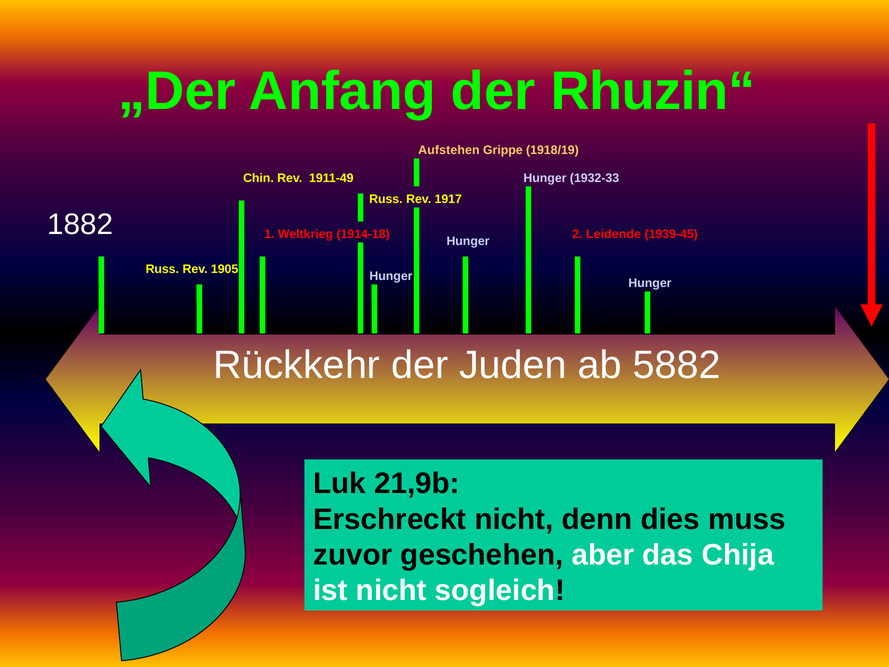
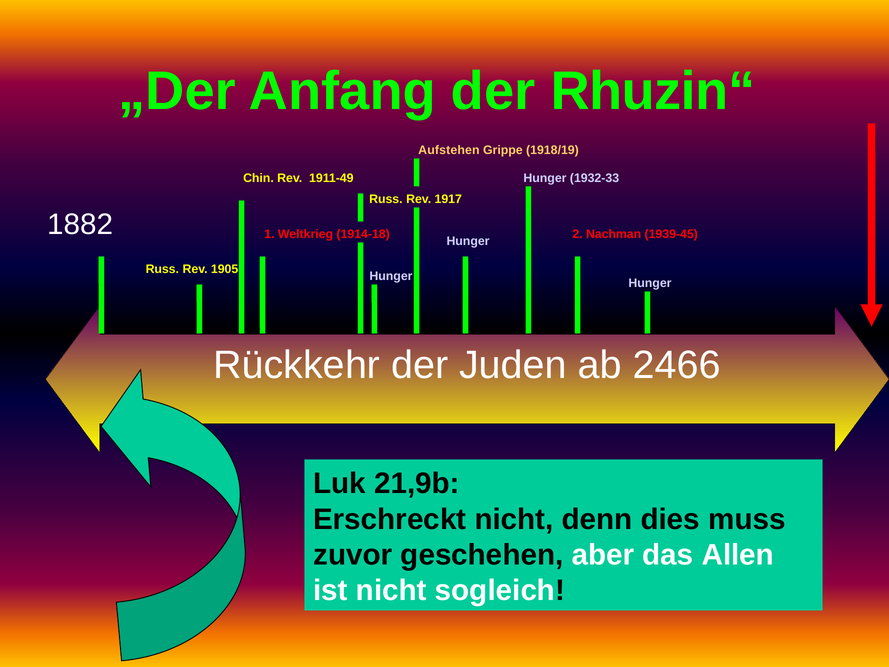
Leidende: Leidende -> Nachman (614, 234)
5882: 5882 -> 2466 (677, 365)
Chija: Chija -> Allen (738, 555)
